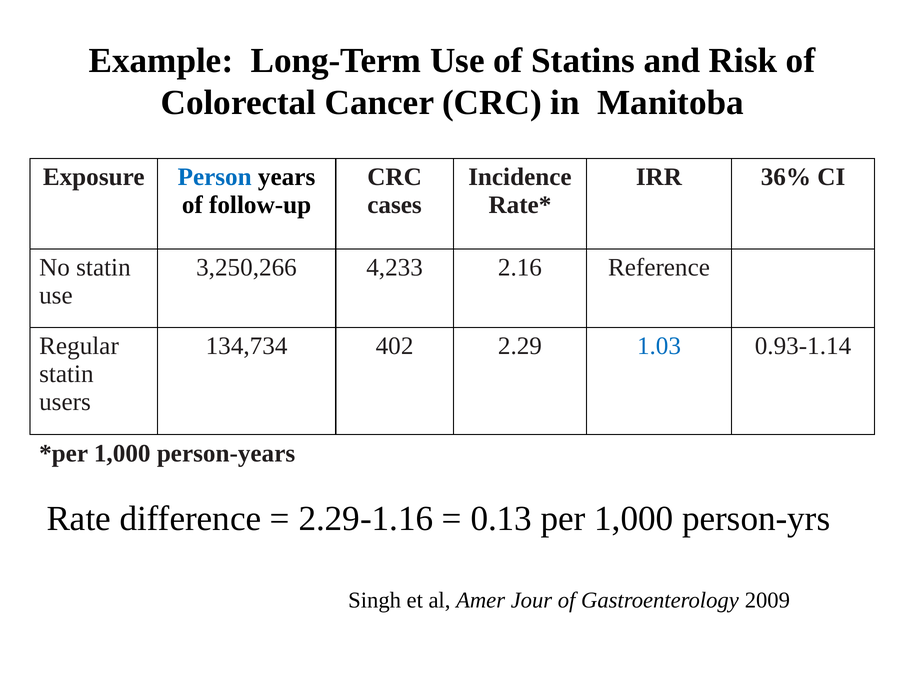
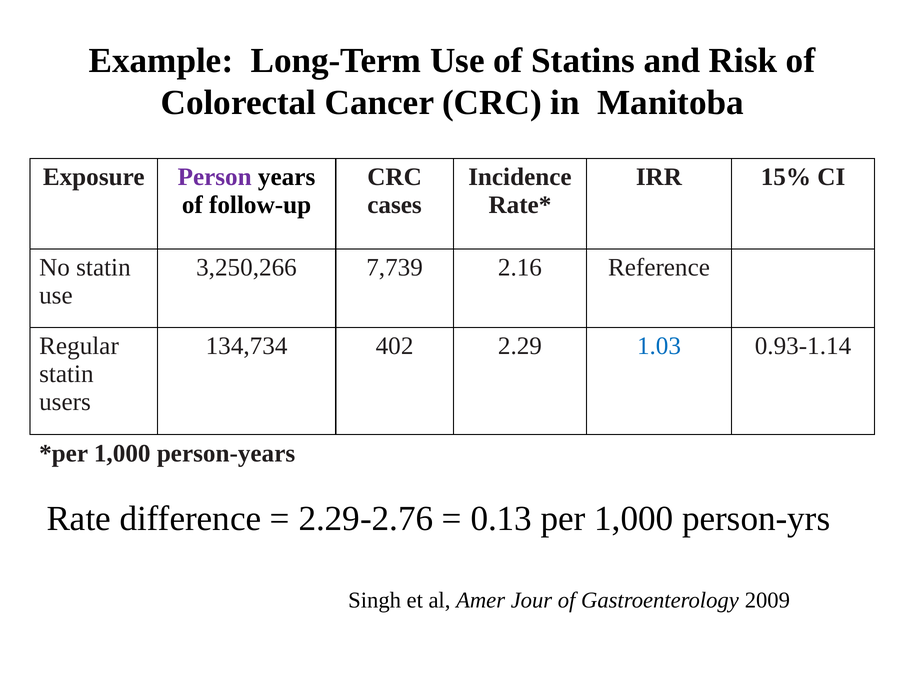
Person colour: blue -> purple (215, 177)
36%: 36% -> 15% (786, 177)
4,233: 4,233 -> 7,739 (395, 268)
2.29-1.16: 2.29-1.16 -> 2.29-2.76 (366, 518)
